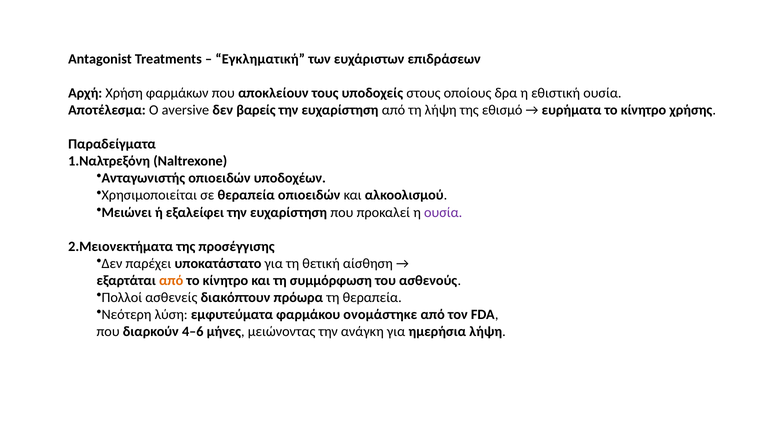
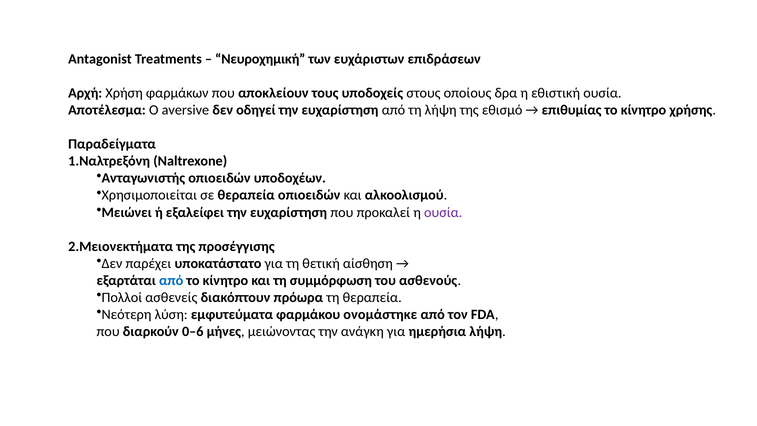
Εγκληματική: Εγκληματική -> Νευροχημική (260, 59)
βαρείς: βαρείς -> οδηγεί (256, 110)
ευρήματα: ευρήματα -> επιθυμίας (572, 110)
από colour: orange -> blue (171, 280)
4–6: 4–6 -> 0–6 (193, 331)
